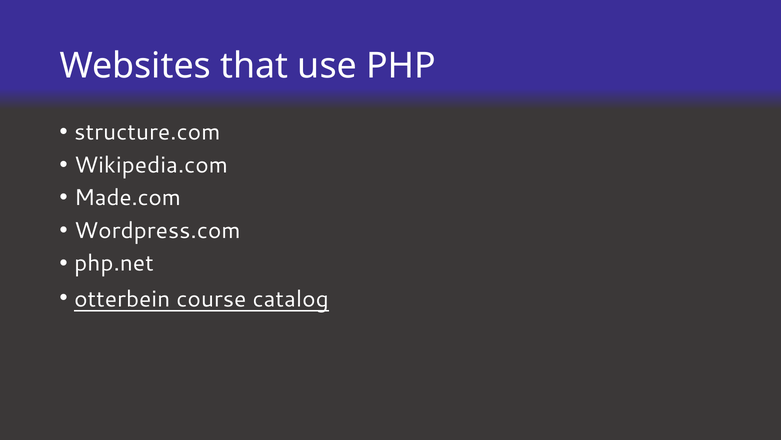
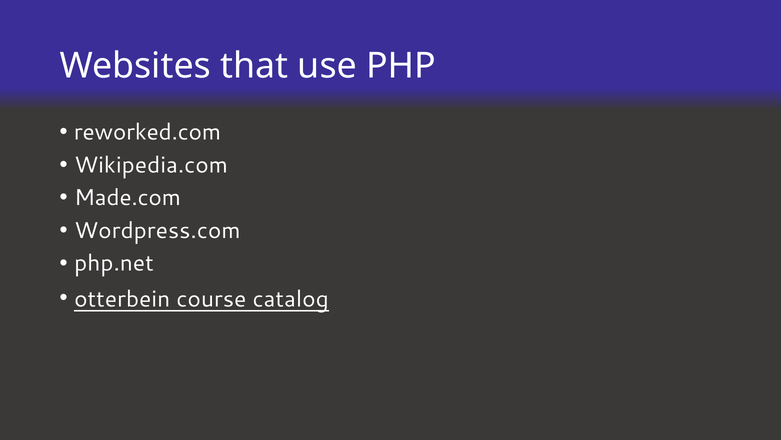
structure.com: structure.com -> reworked.com (147, 132)
